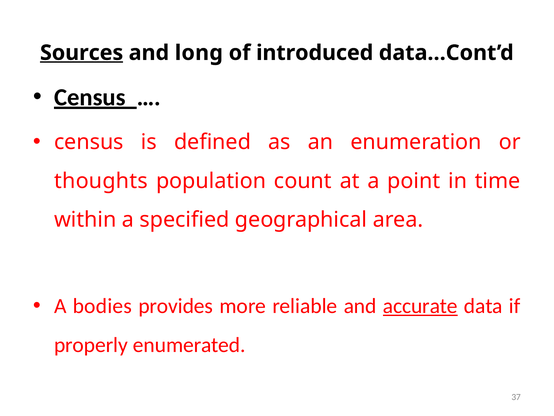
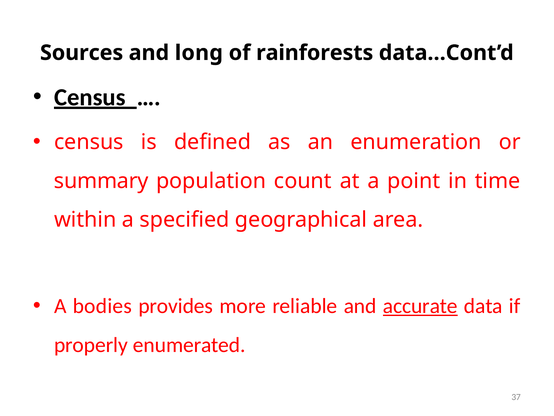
Sources underline: present -> none (82, 53)
introduced: introduced -> rainforests (315, 53)
thoughts: thoughts -> summary (101, 181)
